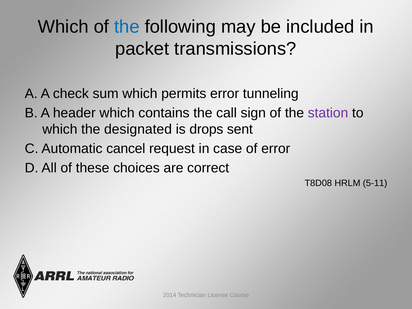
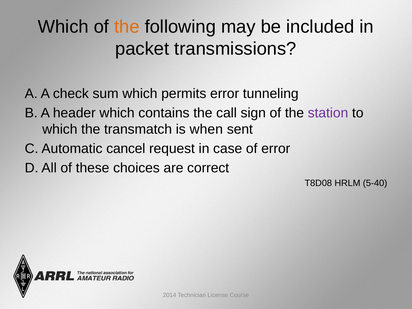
the colour: blue -> orange (127, 27)
designated: designated -> transmatch (138, 129)
drops: drops -> when (206, 129)
5-11: 5-11 -> 5-40 (375, 183)
